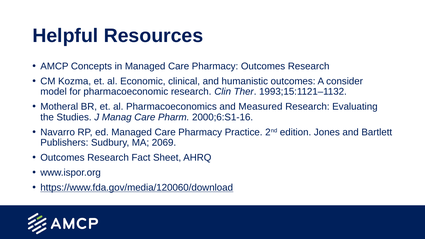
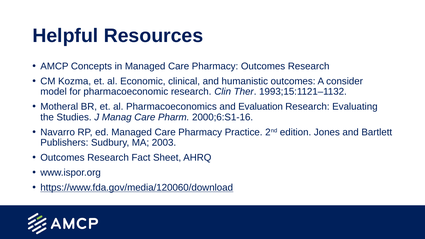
Measured: Measured -> Evaluation (261, 107)
2069: 2069 -> 2003 (164, 143)
